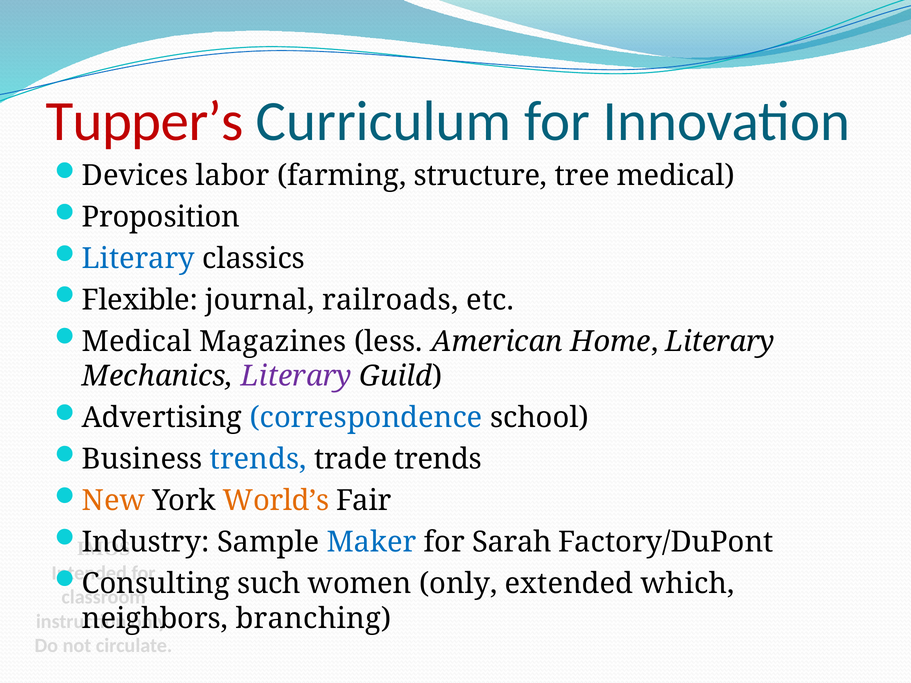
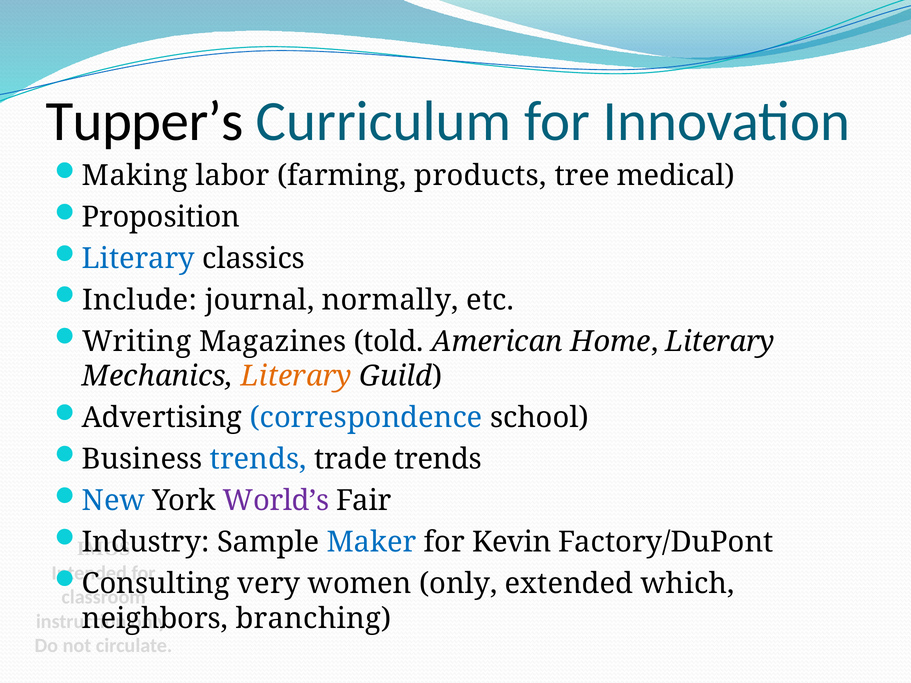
Tupper’s colour: red -> black (145, 122)
Devices: Devices -> Making (135, 176)
structure: structure -> products (480, 176)
Flexible: Flexible -> Include (140, 300)
railroads: railroads -> normally (390, 300)
Medical: Medical -> Writing (137, 342)
less: less -> told (389, 342)
Literary colour: purple -> orange (296, 377)
New colour: orange -> blue (113, 501)
World’s colour: orange -> purple (276, 501)
Sarah: Sarah -> Kevin (512, 542)
such: such -> very (269, 584)
